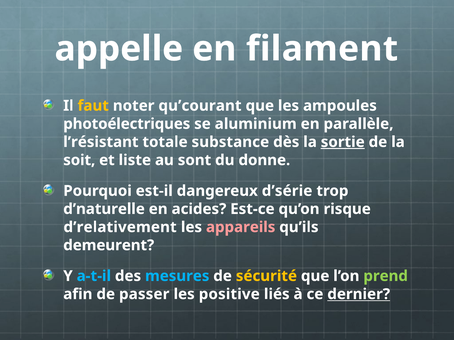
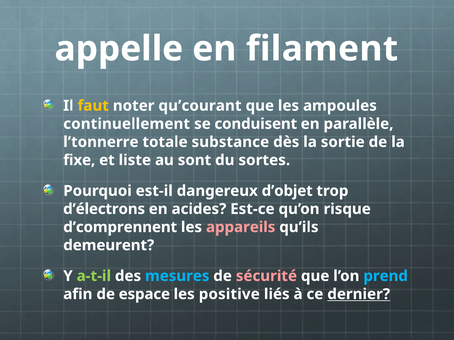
photoélectriques: photoélectriques -> continuellement (127, 124)
aluminium: aluminium -> conduisent (256, 124)
l’résistant: l’résistant -> l’tonnerre (101, 142)
sortie underline: present -> none (343, 142)
soit: soit -> fixe (79, 160)
donne: donne -> sortes (264, 160)
d’série: d’série -> d’objet (287, 191)
d’naturelle: d’naturelle -> d’électrons (104, 209)
d’relativement: d’relativement -> d’comprennent (120, 227)
a-t-il colour: light blue -> light green (94, 276)
sécurité colour: yellow -> pink (266, 276)
prend colour: light green -> light blue (386, 276)
passer: passer -> espace (144, 295)
